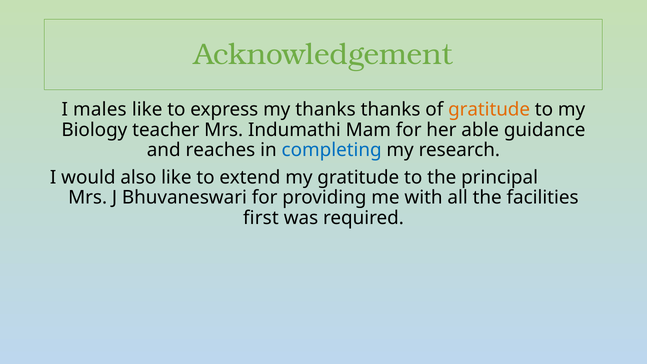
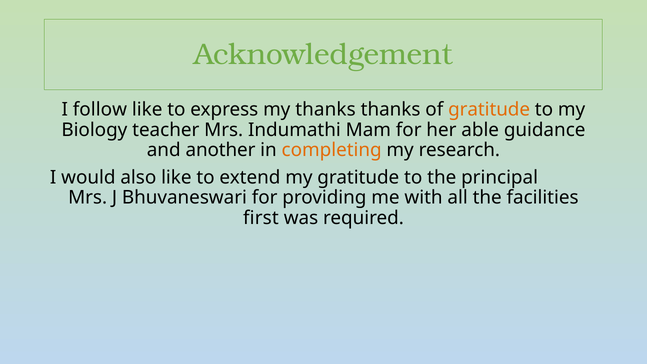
males: males -> follow (100, 109)
reaches: reaches -> another (220, 150)
completing colour: blue -> orange (332, 150)
